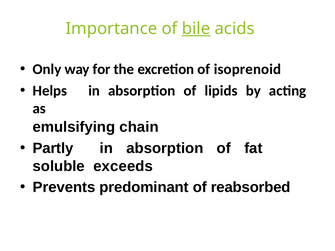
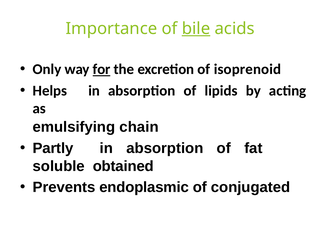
for underline: none -> present (102, 69)
exceeds: exceeds -> obtained (123, 166)
predominant: predominant -> endoplasmic (144, 187)
reabsorbed: reabsorbed -> conjugated (251, 187)
